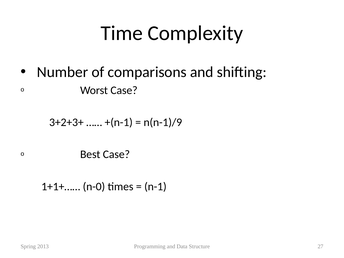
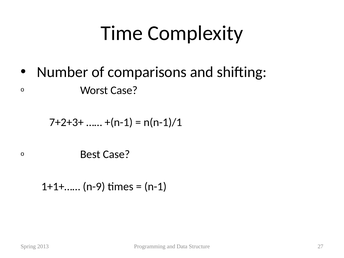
3+2+3+: 3+2+3+ -> 7+2+3+ (66, 122)
n(n-1)/9: n(n-1)/9 -> n(n-1)/1 (163, 122)
n-0: n-0 -> n-9 (94, 187)
